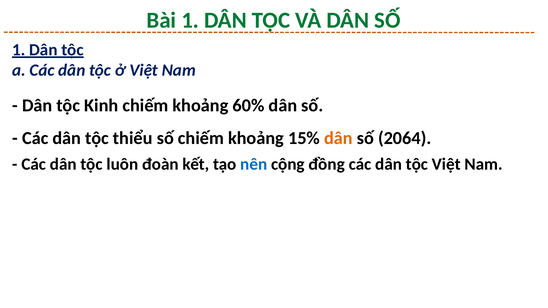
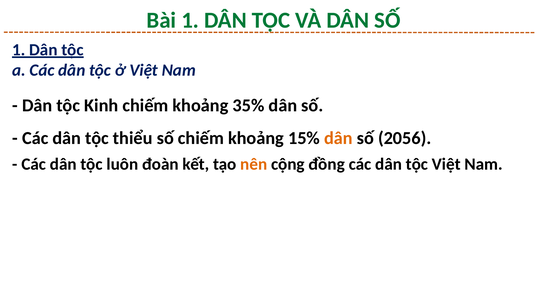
60%: 60% -> 35% (248, 105)
2064: 2064 -> 2056 (405, 138)
nên colour: blue -> orange (254, 164)
